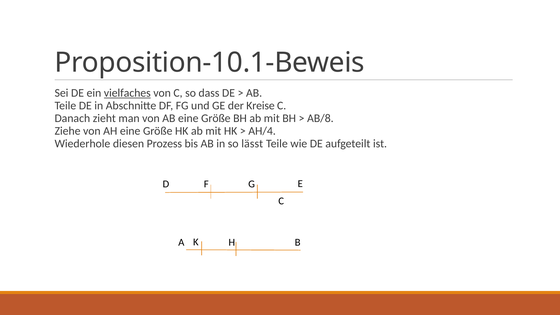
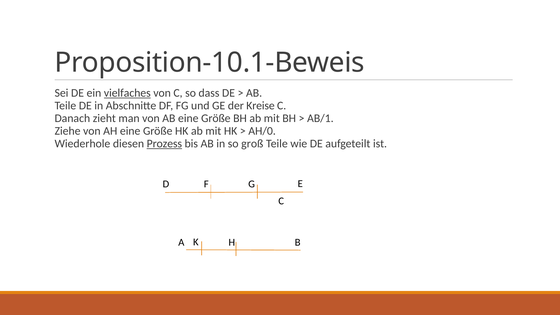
AB/8: AB/8 -> AB/1 (320, 118)
AH/4: AH/4 -> AH/0 (262, 131)
Prozess underline: none -> present (164, 144)
lässt: lässt -> groß (252, 144)
